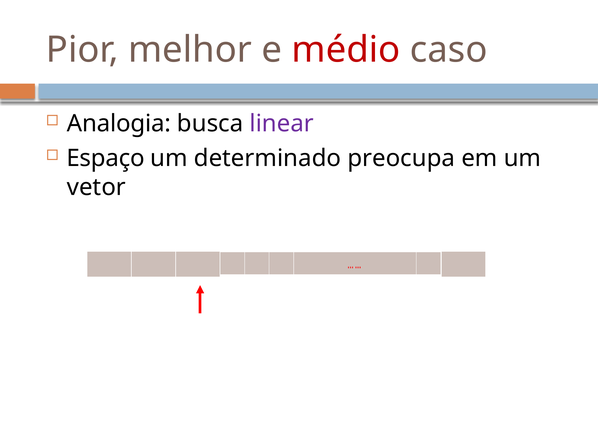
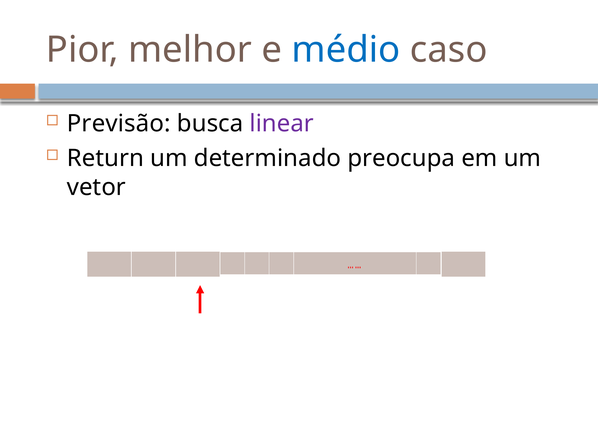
médio colour: red -> blue (346, 50)
Analogia: Analogia -> Previsão (119, 124)
Espaço: Espaço -> Return (105, 159)
